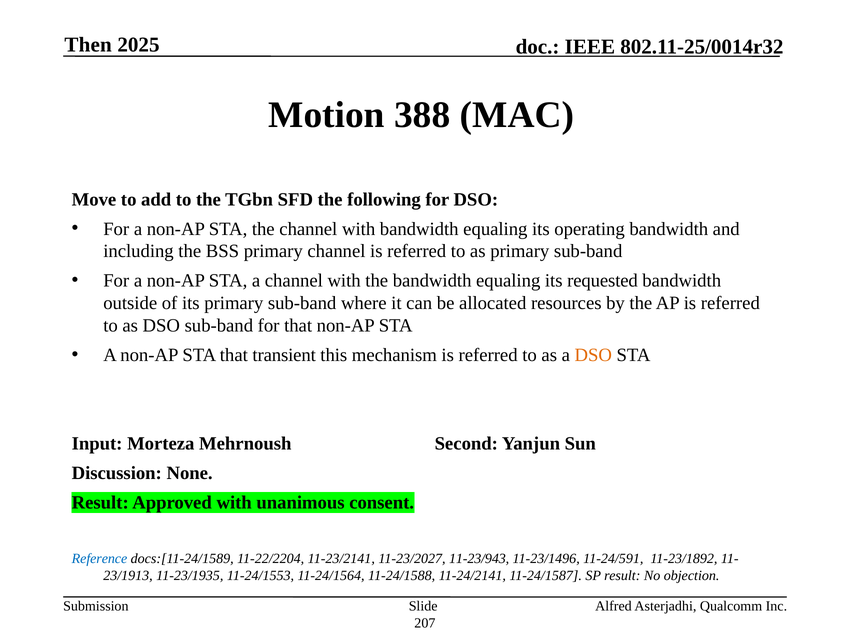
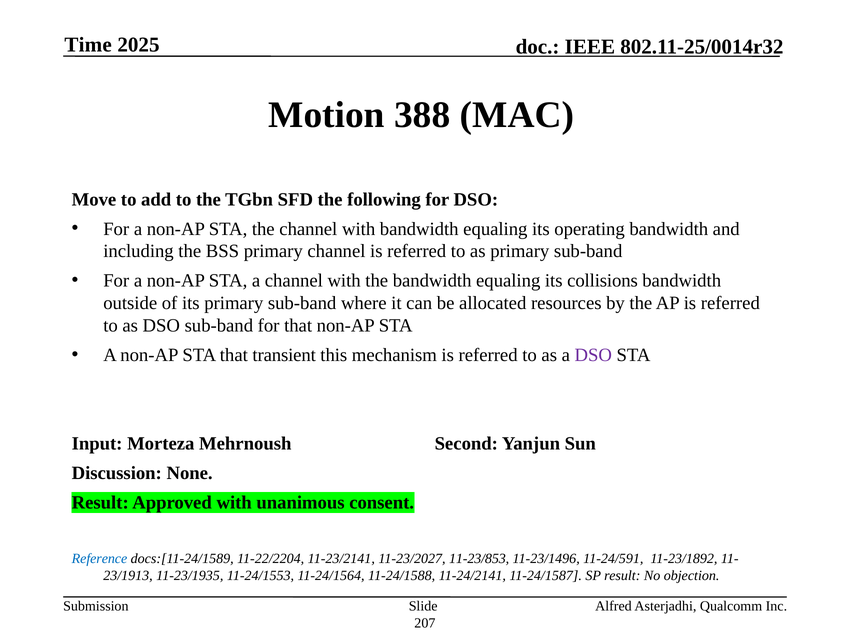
Then: Then -> Time (88, 45)
requested: requested -> collisions (603, 281)
DSO colour: orange -> purple (593, 355)
11-23/943: 11-23/943 -> 11-23/853 (479, 559)
